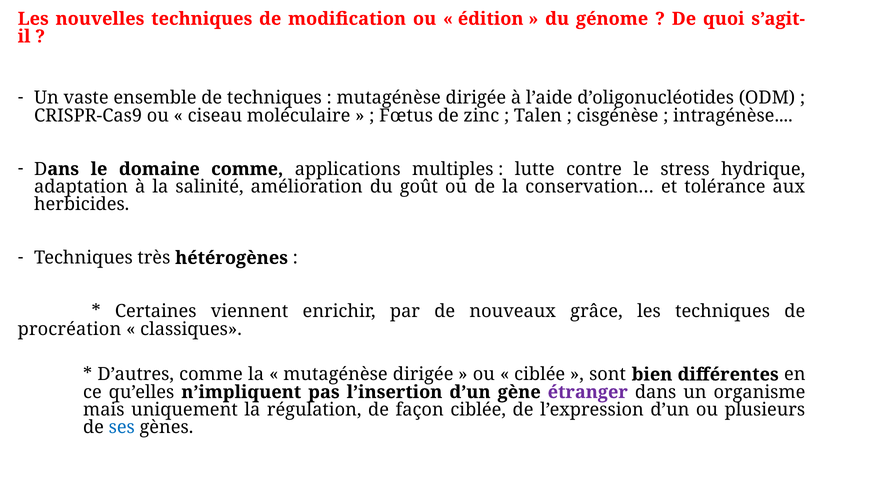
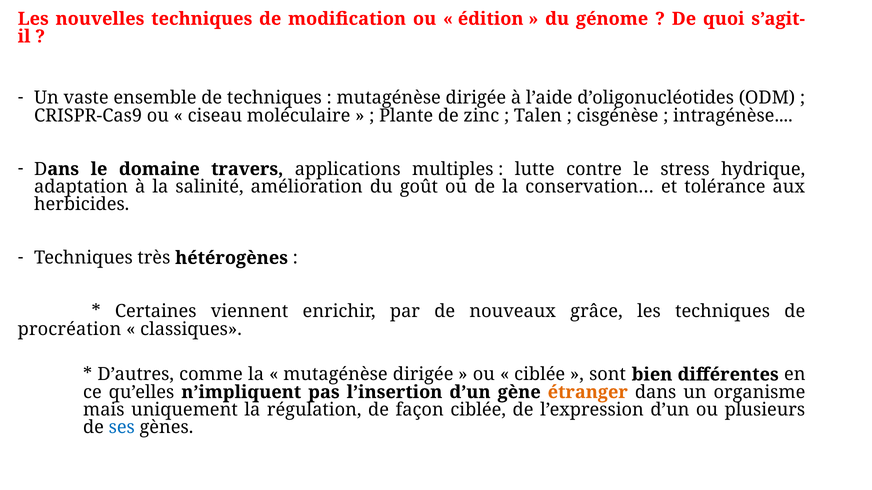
Fœtus: Fœtus -> Plante (406, 116)
domaine comme: comme -> travers (247, 169)
étranger colour: purple -> orange (588, 393)
